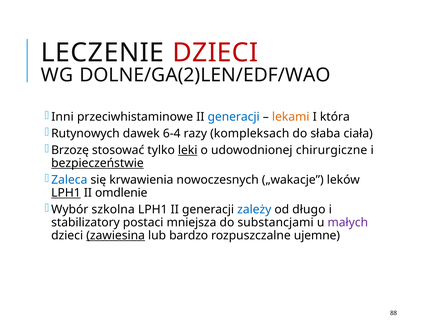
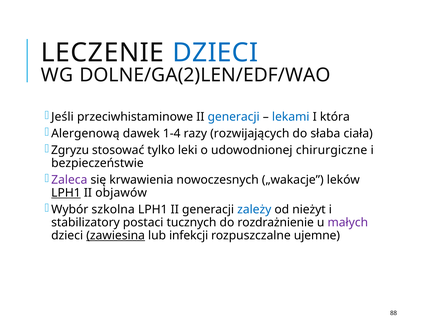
DZIECI colour: red -> blue (215, 53)
Inni: Inni -> Jeśli (62, 117)
lekami colour: orange -> blue (291, 117)
Rutynowych: Rutynowych -> Alergenową (85, 134)
6-4: 6-4 -> 1-4 (172, 134)
kompleksach: kompleksach -> rozwijających (250, 134)
Brzozę: Brzozę -> Zgryzu (70, 150)
leki underline: present -> none (188, 150)
bezpieczeństwie underline: present -> none (97, 163)
Zaleca colour: blue -> purple (69, 180)
omdlenie: omdlenie -> objawów (121, 193)
długo: długo -> nieżyt (309, 210)
mniejsza: mniejsza -> tucznych (192, 223)
substancjami: substancjami -> rozdrażnienie (276, 223)
bardzo: bardzo -> infekcji (189, 236)
